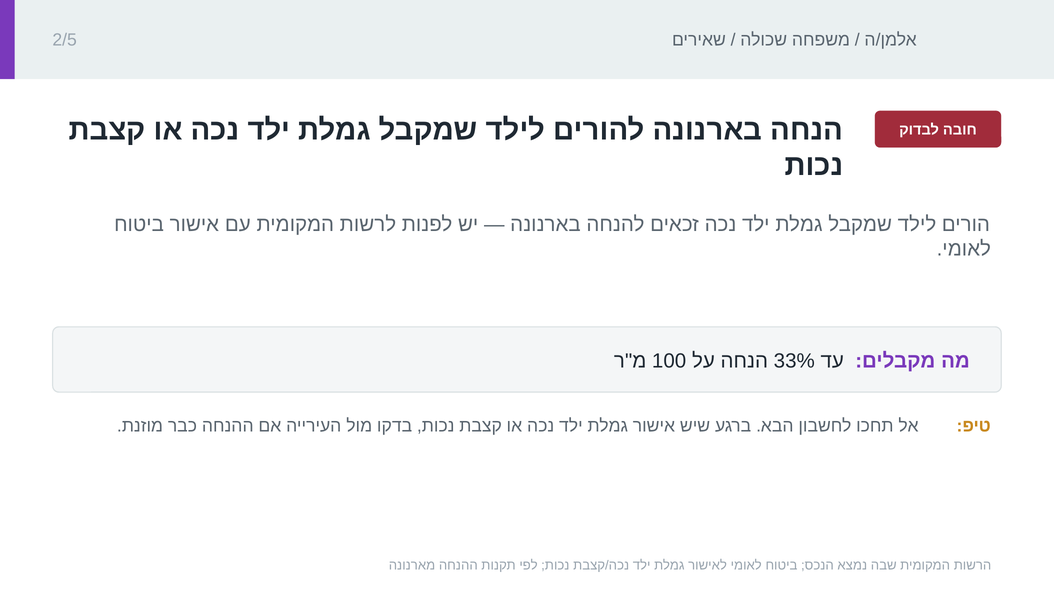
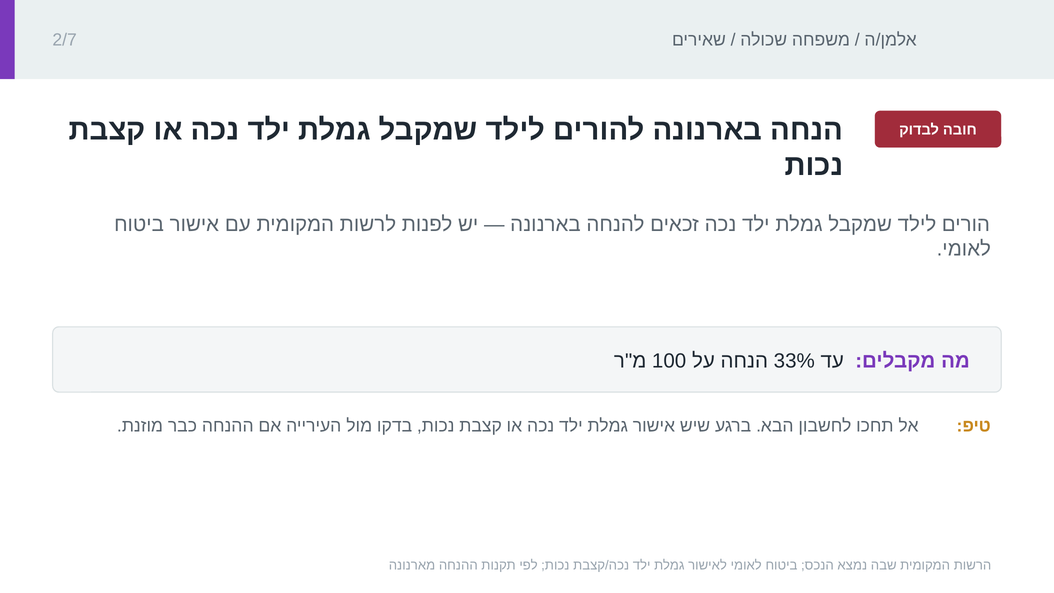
2/5: 2/5 -> 2/7 (65, 40)
